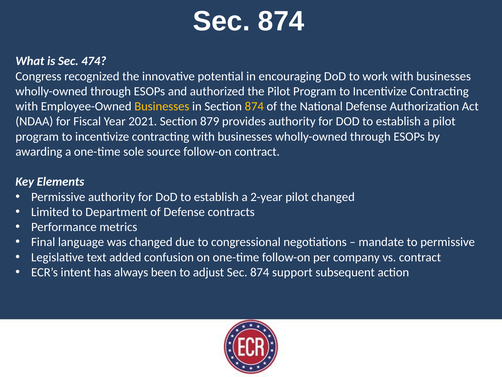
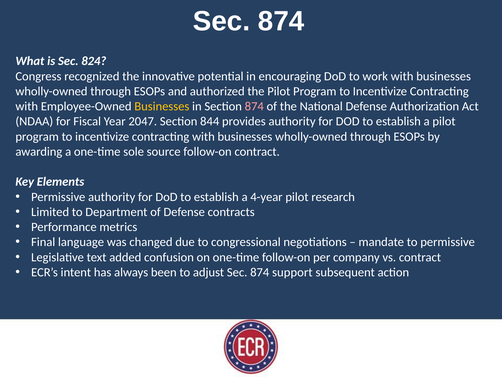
474: 474 -> 824 (94, 61)
874 colour: yellow -> pink (254, 106)
2021: 2021 -> 2047 (143, 121)
879: 879 -> 844 (210, 121)
2-year: 2-year -> 4-year (266, 197)
pilot changed: changed -> research (333, 197)
